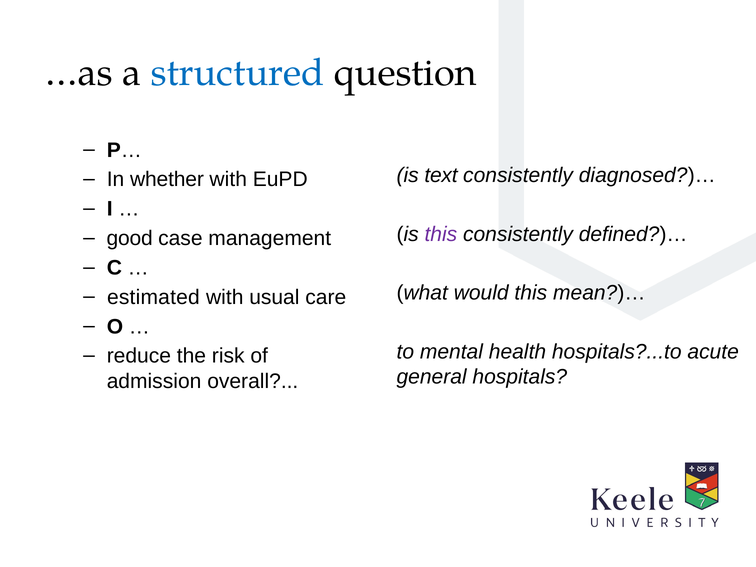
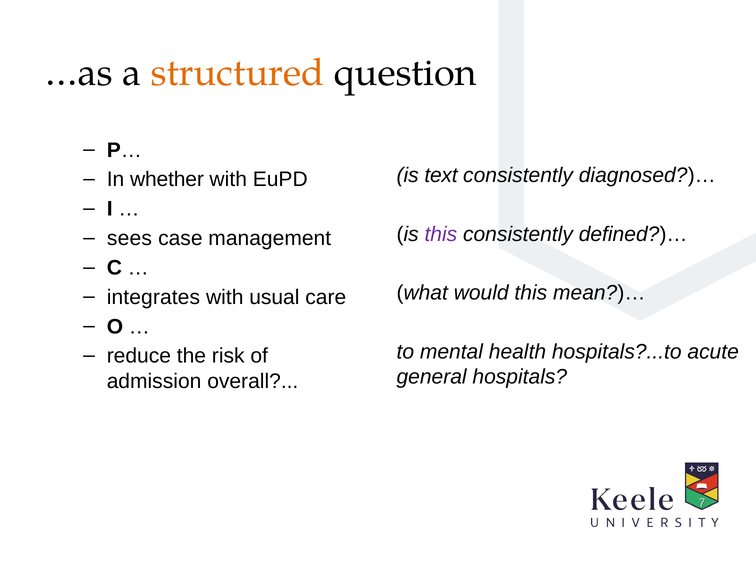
structured colour: blue -> orange (237, 73)
good: good -> sees (129, 238)
estimated: estimated -> integrates (153, 297)
